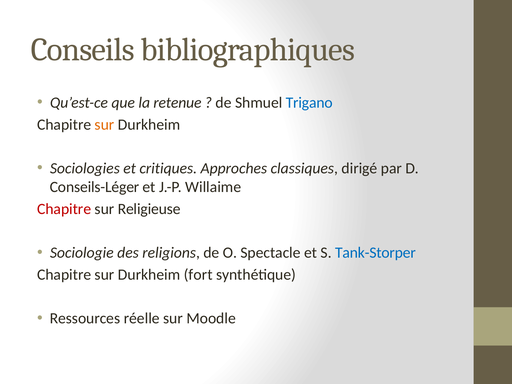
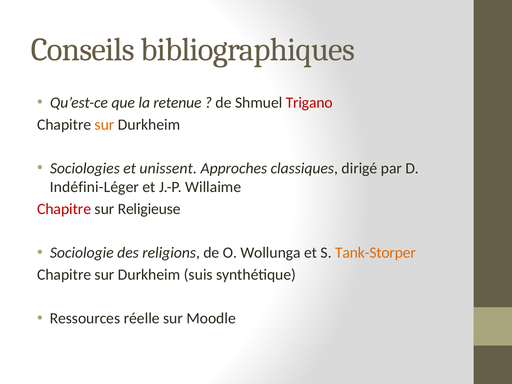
Trigano colour: blue -> red (309, 103)
critiques: critiques -> unissent (168, 168)
Conseils-Léger: Conseils-Léger -> Indéfini-Léger (94, 187)
Spectacle: Spectacle -> Wollunga (271, 253)
Tank-Storper colour: blue -> orange (376, 253)
fort: fort -> suis (198, 275)
